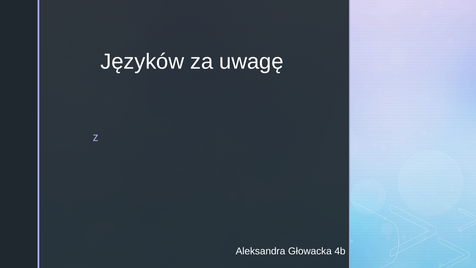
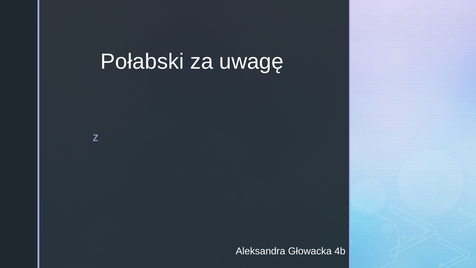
Języków: Języków -> Połabski (142, 62)
